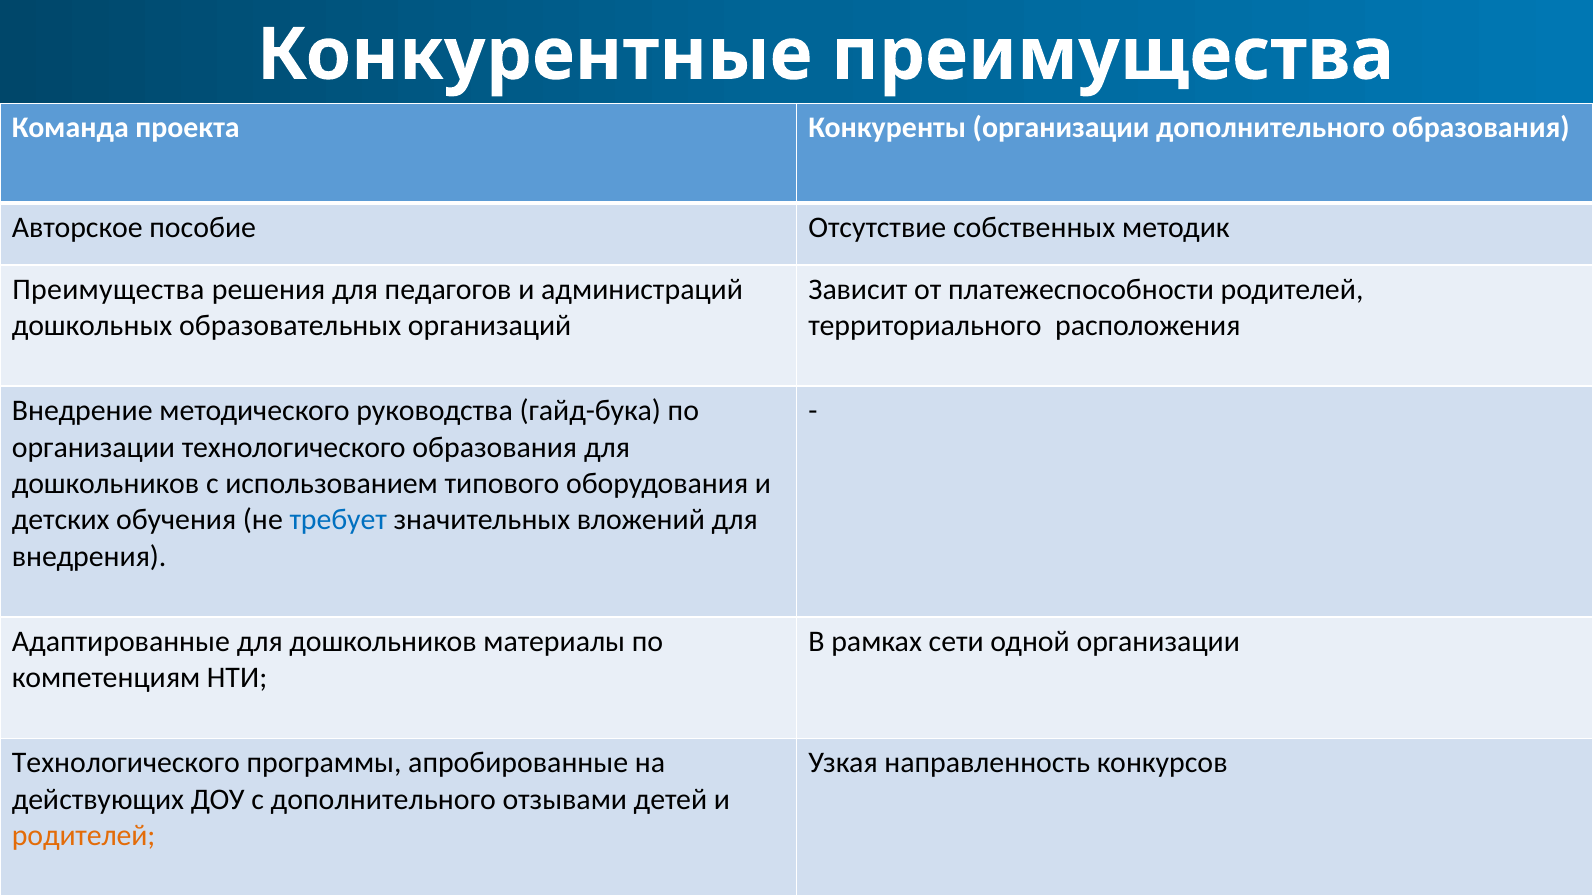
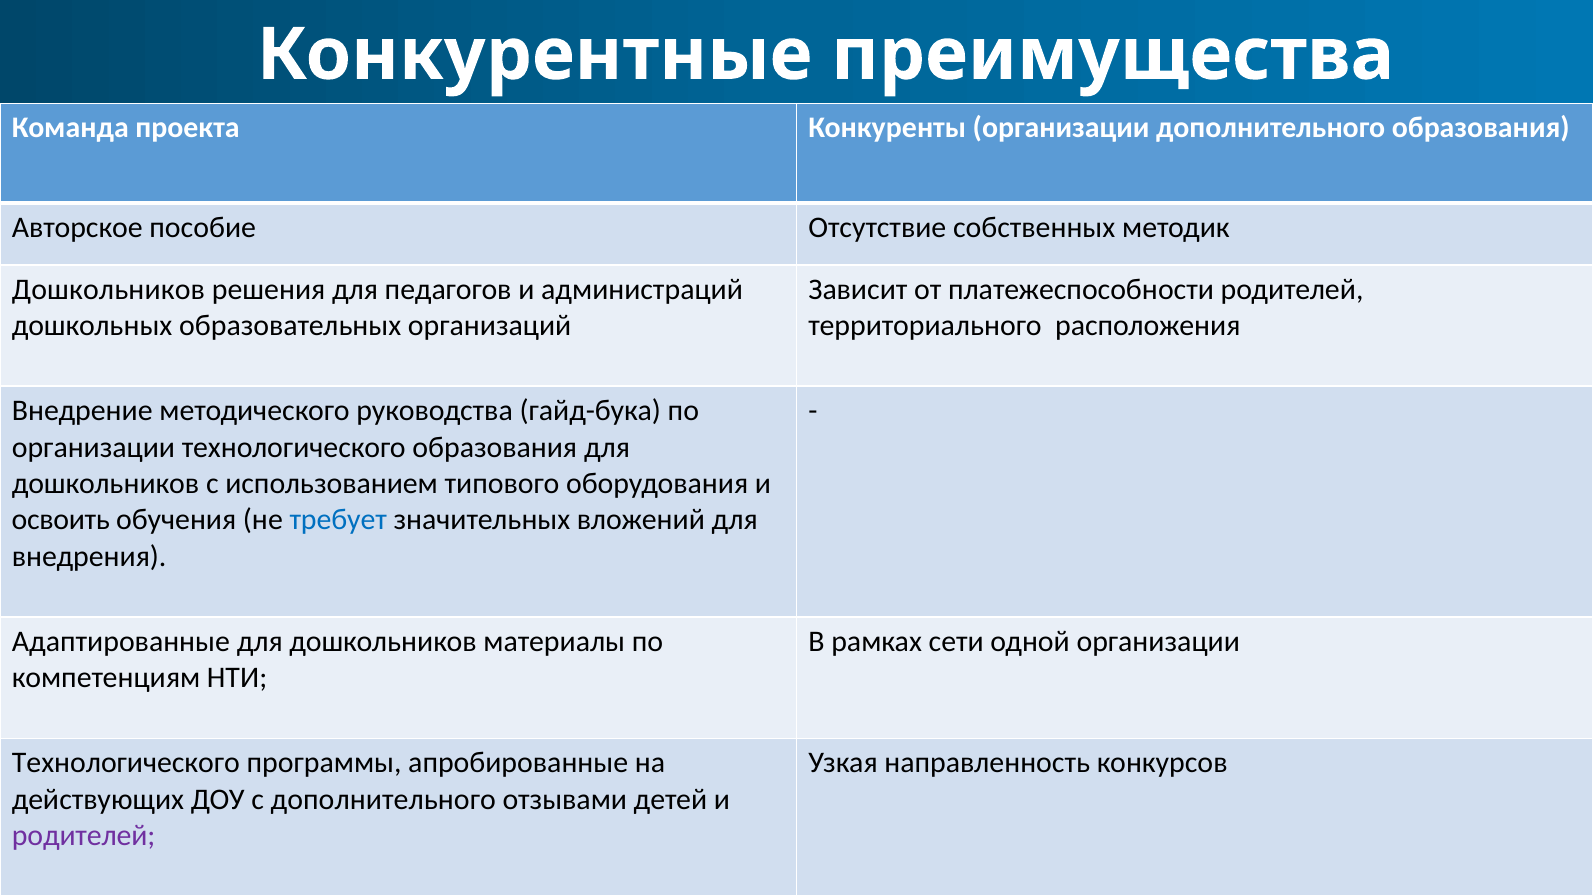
Преимущества: Преимущества -> Дошкольников (108, 289)
детских: детских -> освоить (61, 520)
родителей colour: orange -> purple (84, 836)
